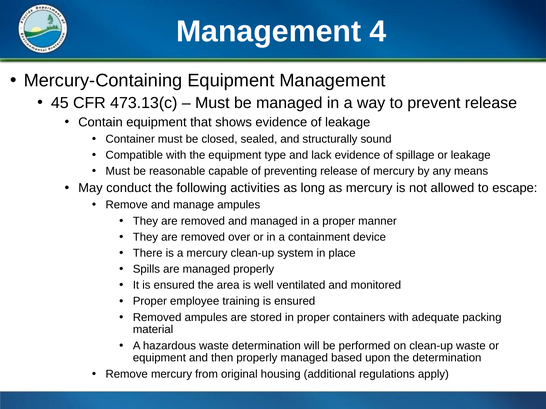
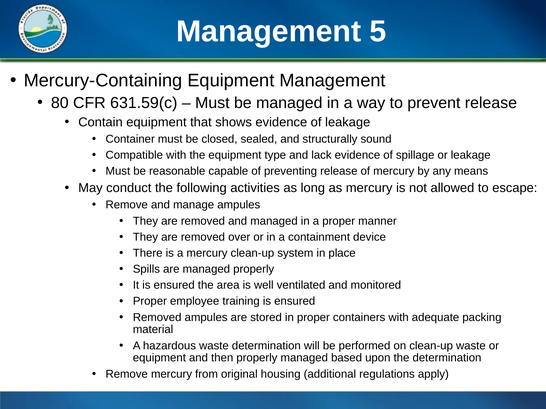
4: 4 -> 5 (378, 32)
45: 45 -> 80 (60, 103)
473.13(c: 473.13(c -> 631.59(c (144, 103)
